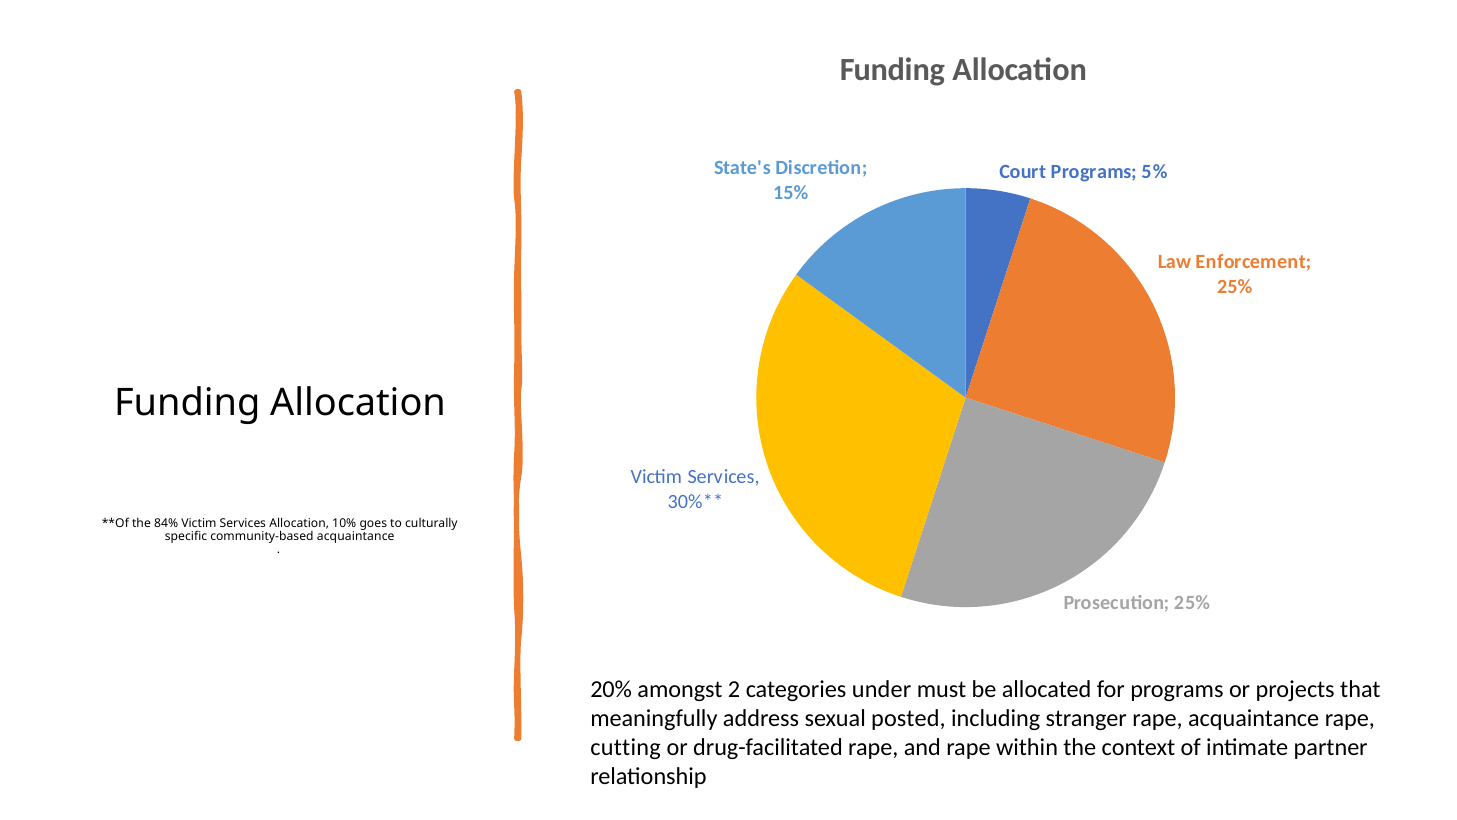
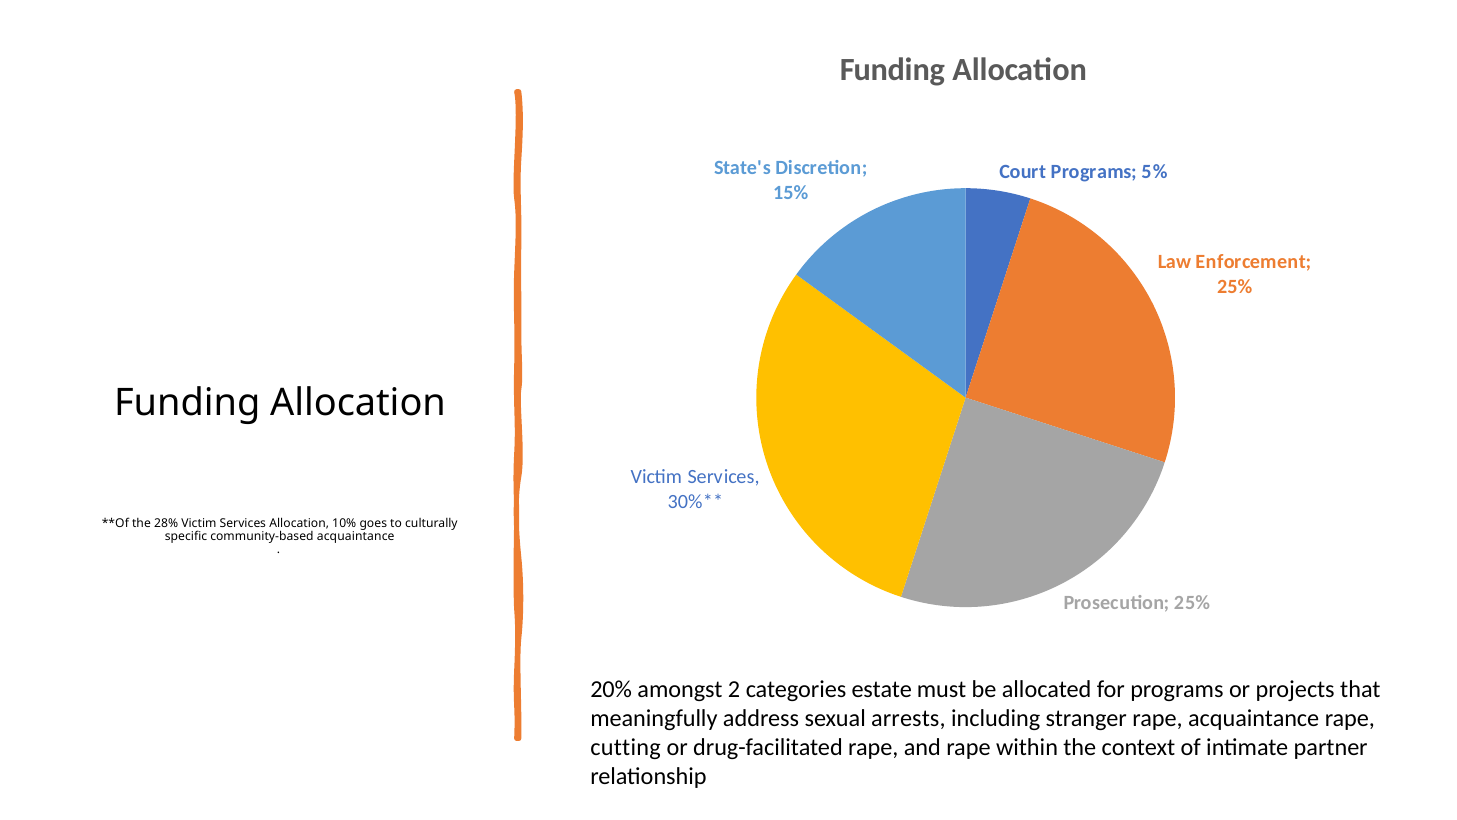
84%: 84% -> 28% (166, 523)
under: under -> estate (882, 689)
posted: posted -> arrests (908, 718)
